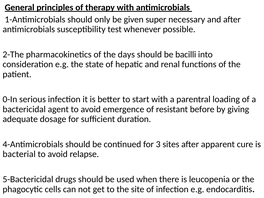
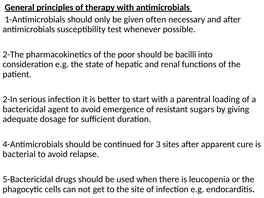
super: super -> often (156, 19)
days: days -> poor (126, 54)
0-In: 0-In -> 2-In (10, 99)
before: before -> sugars (202, 109)
